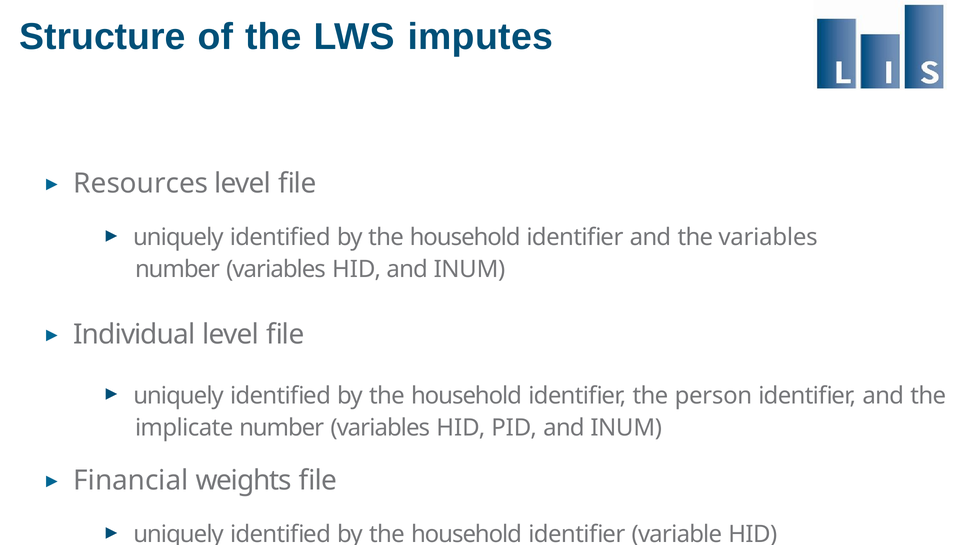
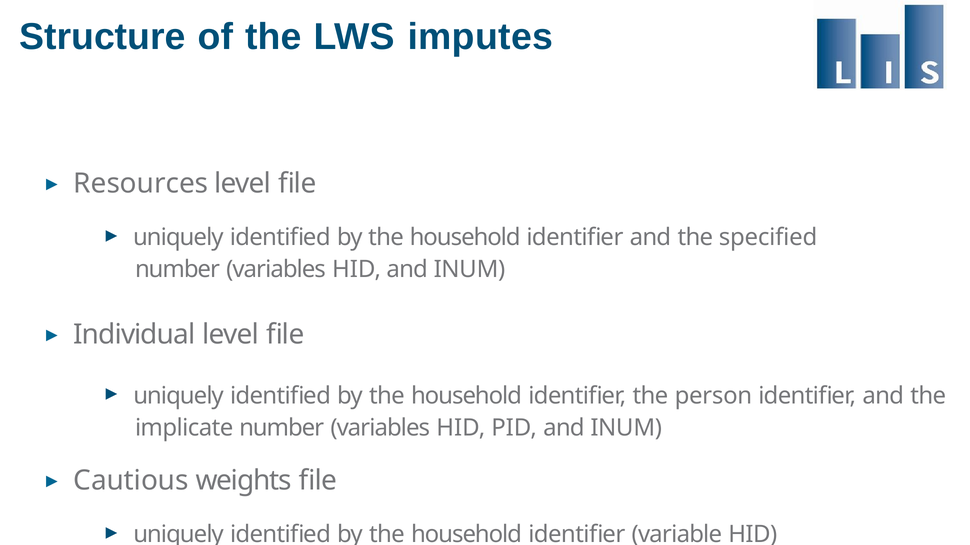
the variables: variables -> specified (768, 238)
Financial: Financial -> Cautious (131, 481)
